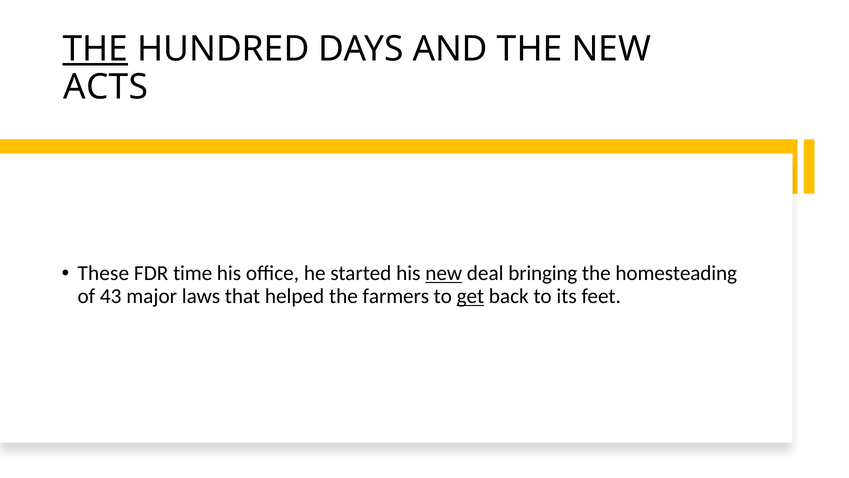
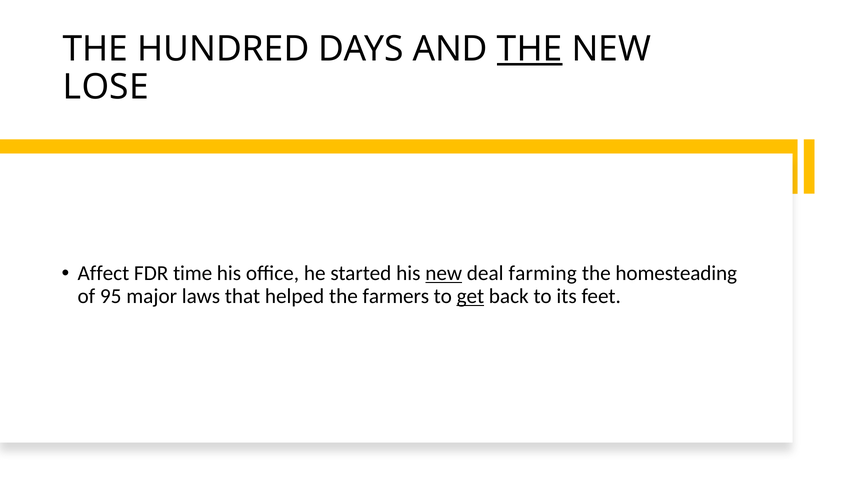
THE underline: present -> none (95, 49)
THE underline: none -> present (530, 49)
ACTS: ACTS -> LOSE (106, 87)
These: These -> Affect (103, 273)
bringing: bringing -> farming (543, 273)
43: 43 -> 95 (111, 296)
